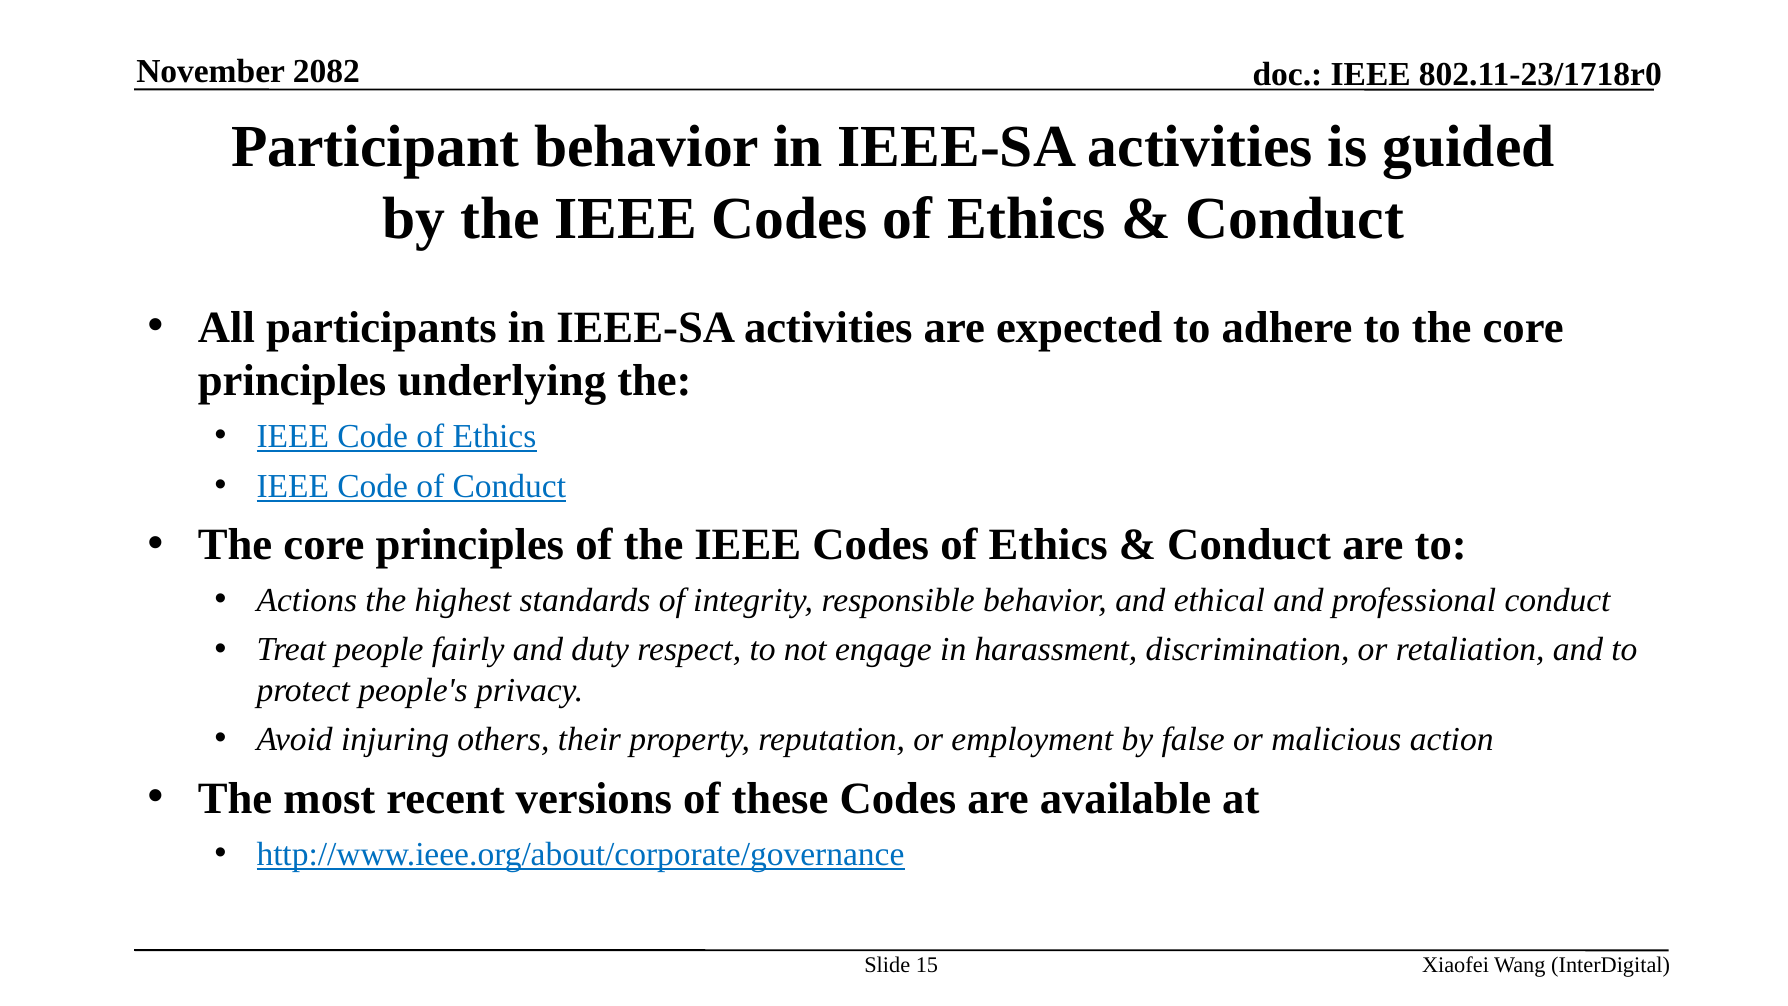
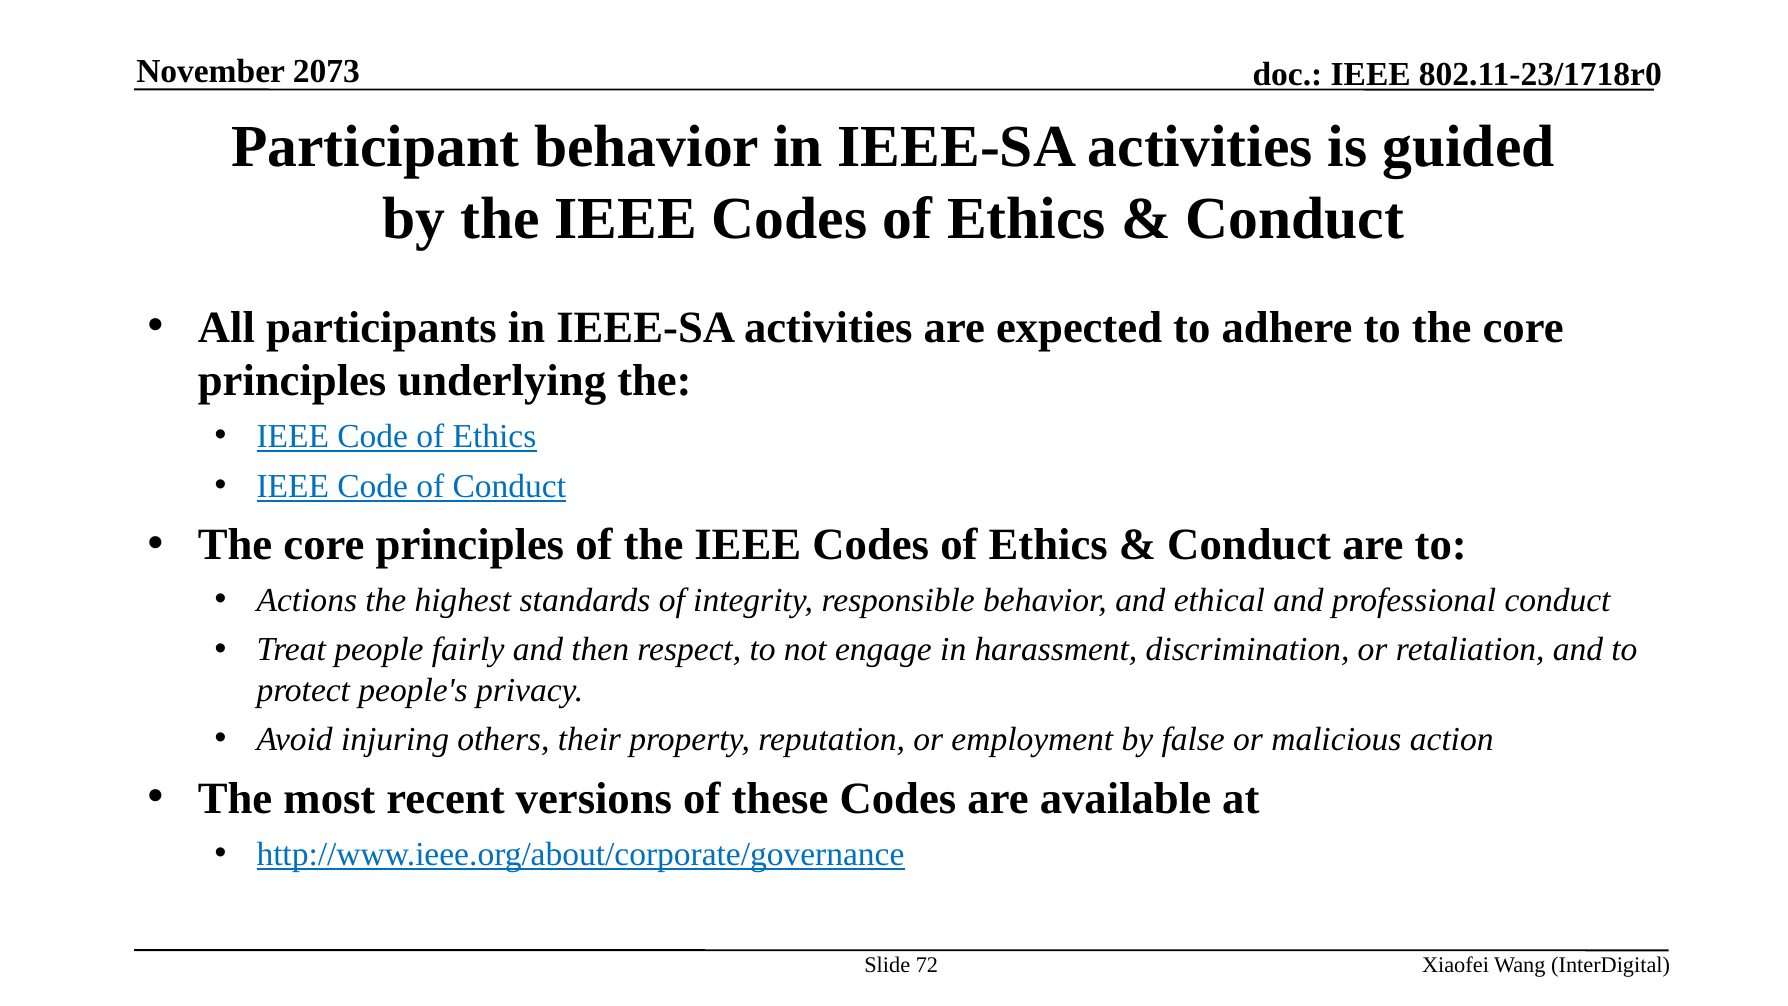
2082: 2082 -> 2073 (326, 71)
duty: duty -> then (600, 650)
15: 15 -> 72 (927, 965)
